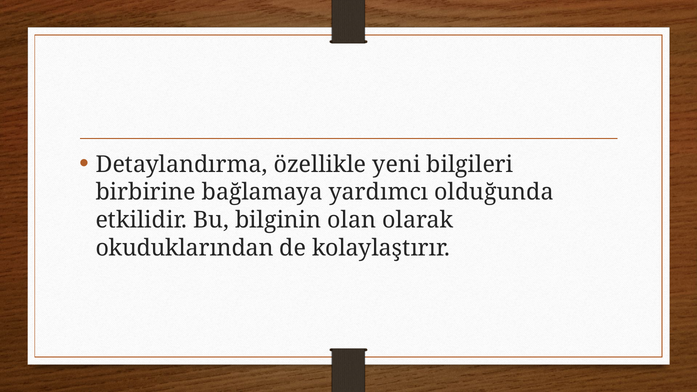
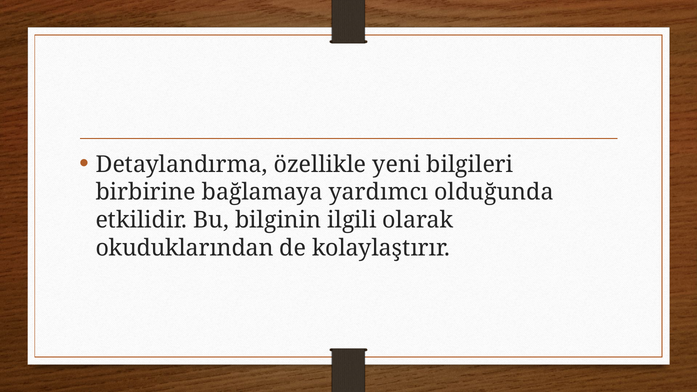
olan: olan -> ilgili (352, 220)
